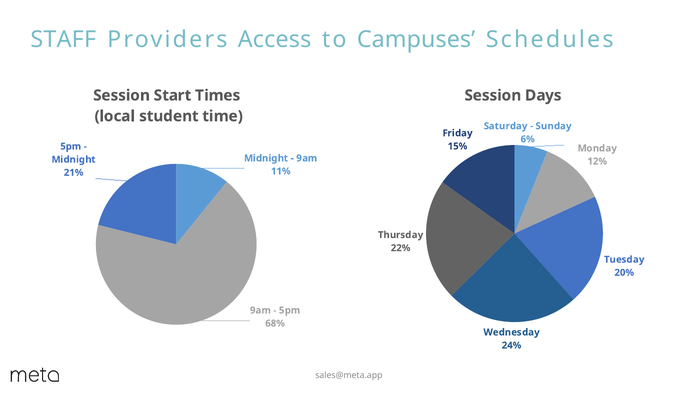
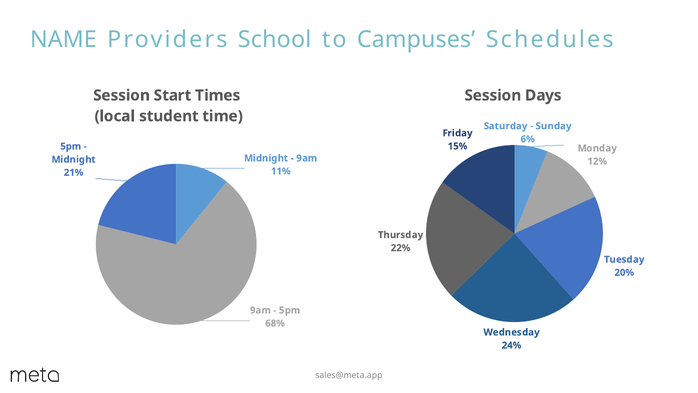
STAFF: STAFF -> NAME (63, 39)
Access: Access -> School (275, 39)
